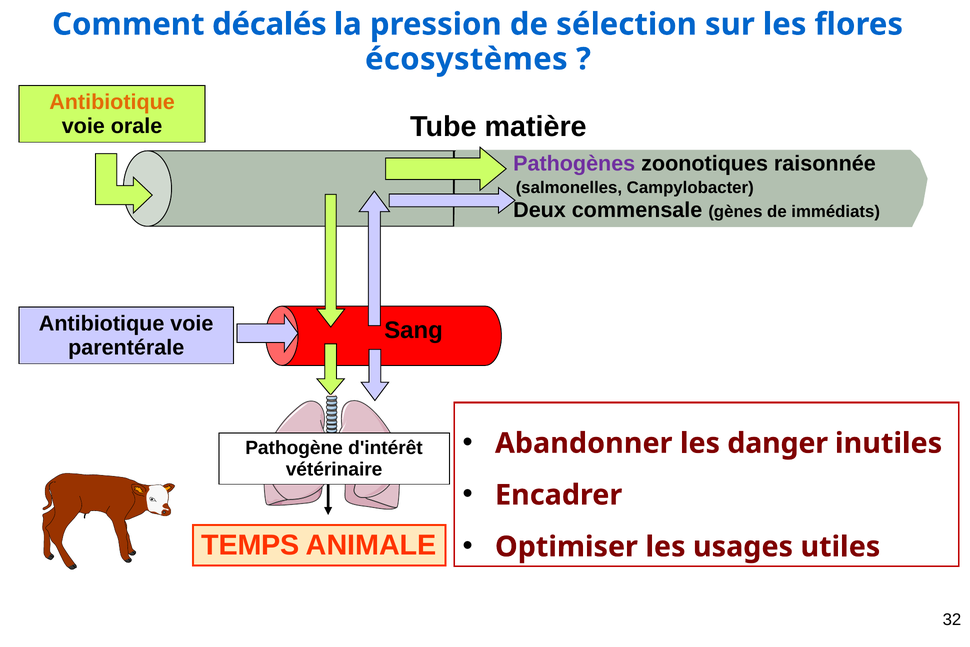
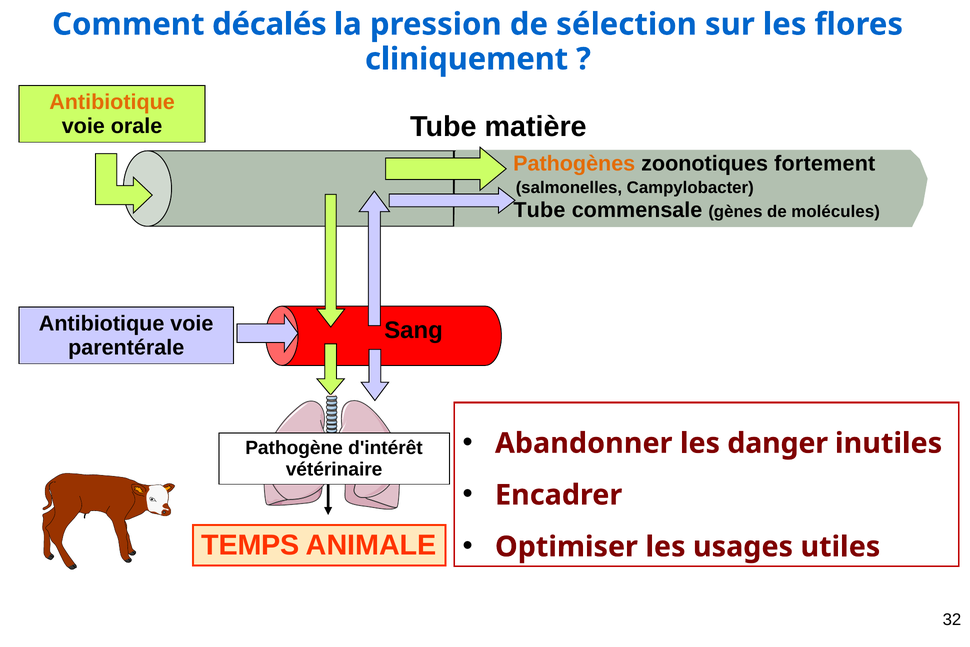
écosystèmes: écosystèmes -> cliniquement (467, 59)
Pathogènes colour: purple -> orange (574, 164)
raisonnée: raisonnée -> fortement (825, 164)
Deux: Deux -> Tube (539, 210)
immédiats: immédiats -> molécules (836, 212)
